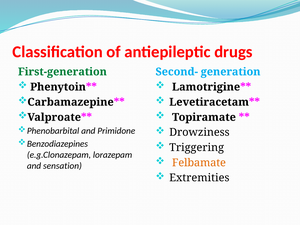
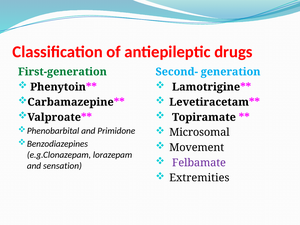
Drowziness: Drowziness -> Microsomal (199, 132)
Triggering: Triggering -> Movement (197, 148)
Felbamate colour: orange -> purple (199, 163)
